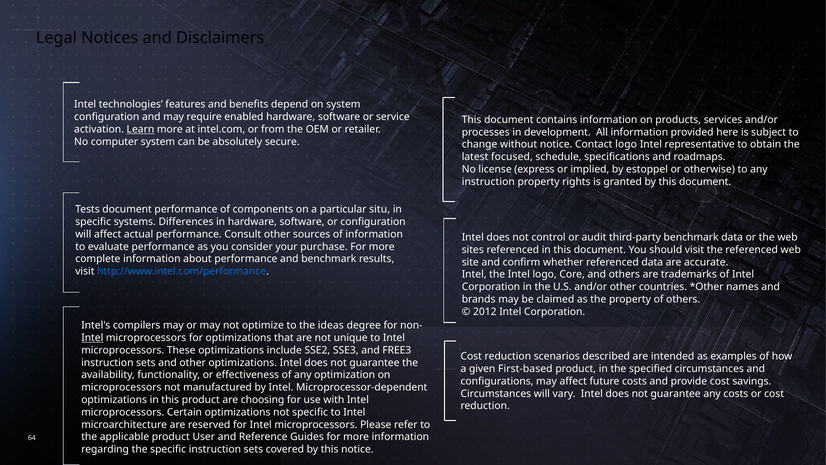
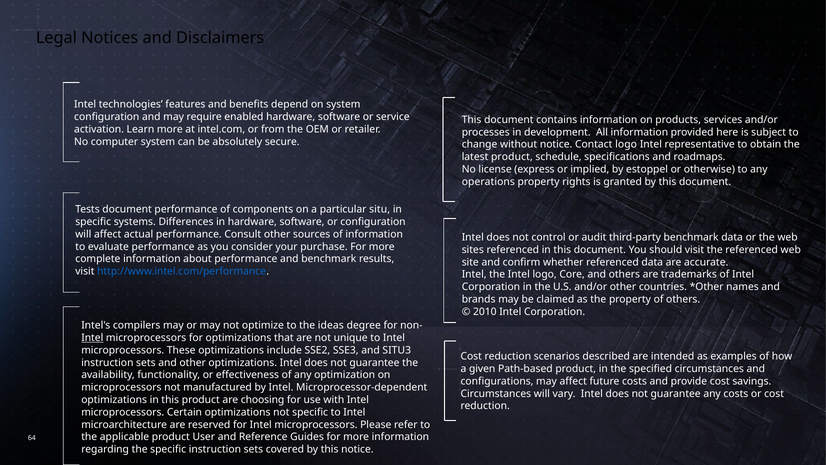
Learn underline: present -> none (140, 129)
latest focused: focused -> product (512, 157)
instruction: instruction -> operations (488, 182)
2012: 2012 -> 2010 (485, 311)
FREE3: FREE3 -> SITU3 (397, 350)
First-based: First-based -> Path-based (525, 369)
